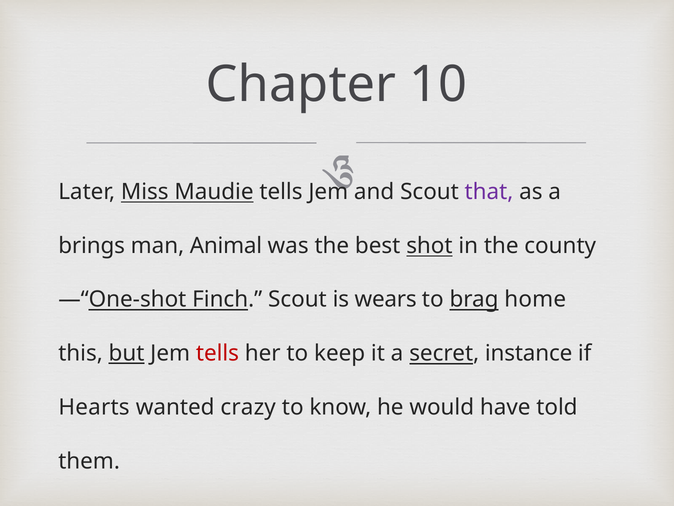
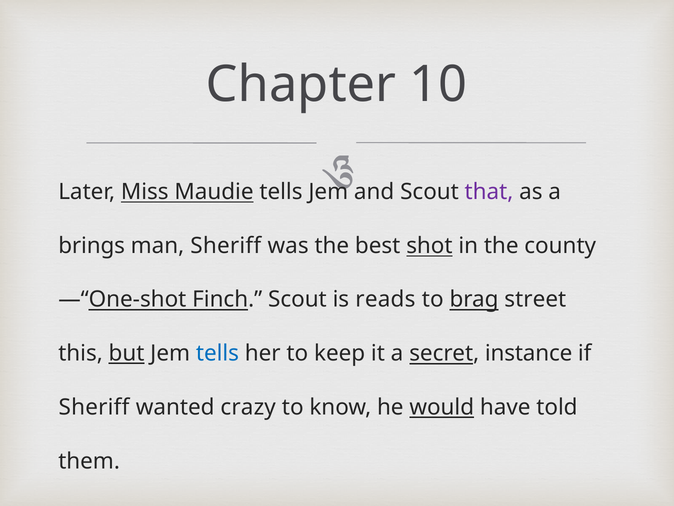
man Animal: Animal -> Sheriff (226, 245)
wears: wears -> reads (385, 299)
home: home -> street (535, 299)
tells colour: red -> blue (217, 353)
Hearts: Hearts -> Sheriff (94, 407)
would underline: none -> present (442, 407)
